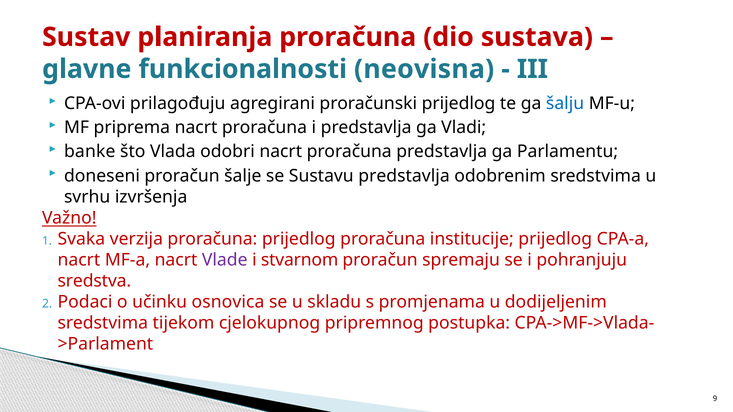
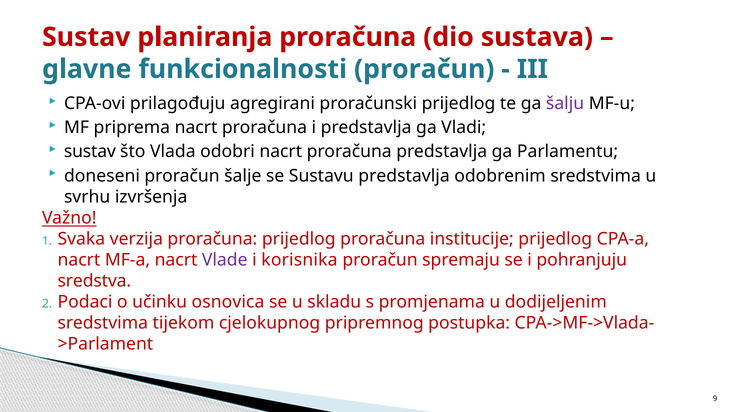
funkcionalnosti neovisna: neovisna -> proračun (424, 69)
šalju colour: blue -> purple (565, 104)
banke: banke -> sustav (90, 152)
stvarnom: stvarnom -> korisnika (299, 260)
